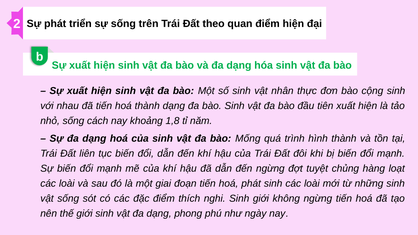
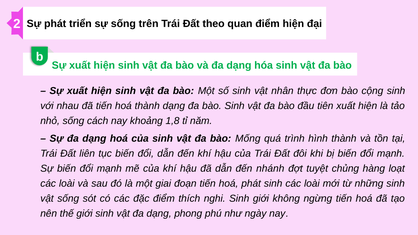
đến ngừng: ngừng -> nhánh (270, 169)
